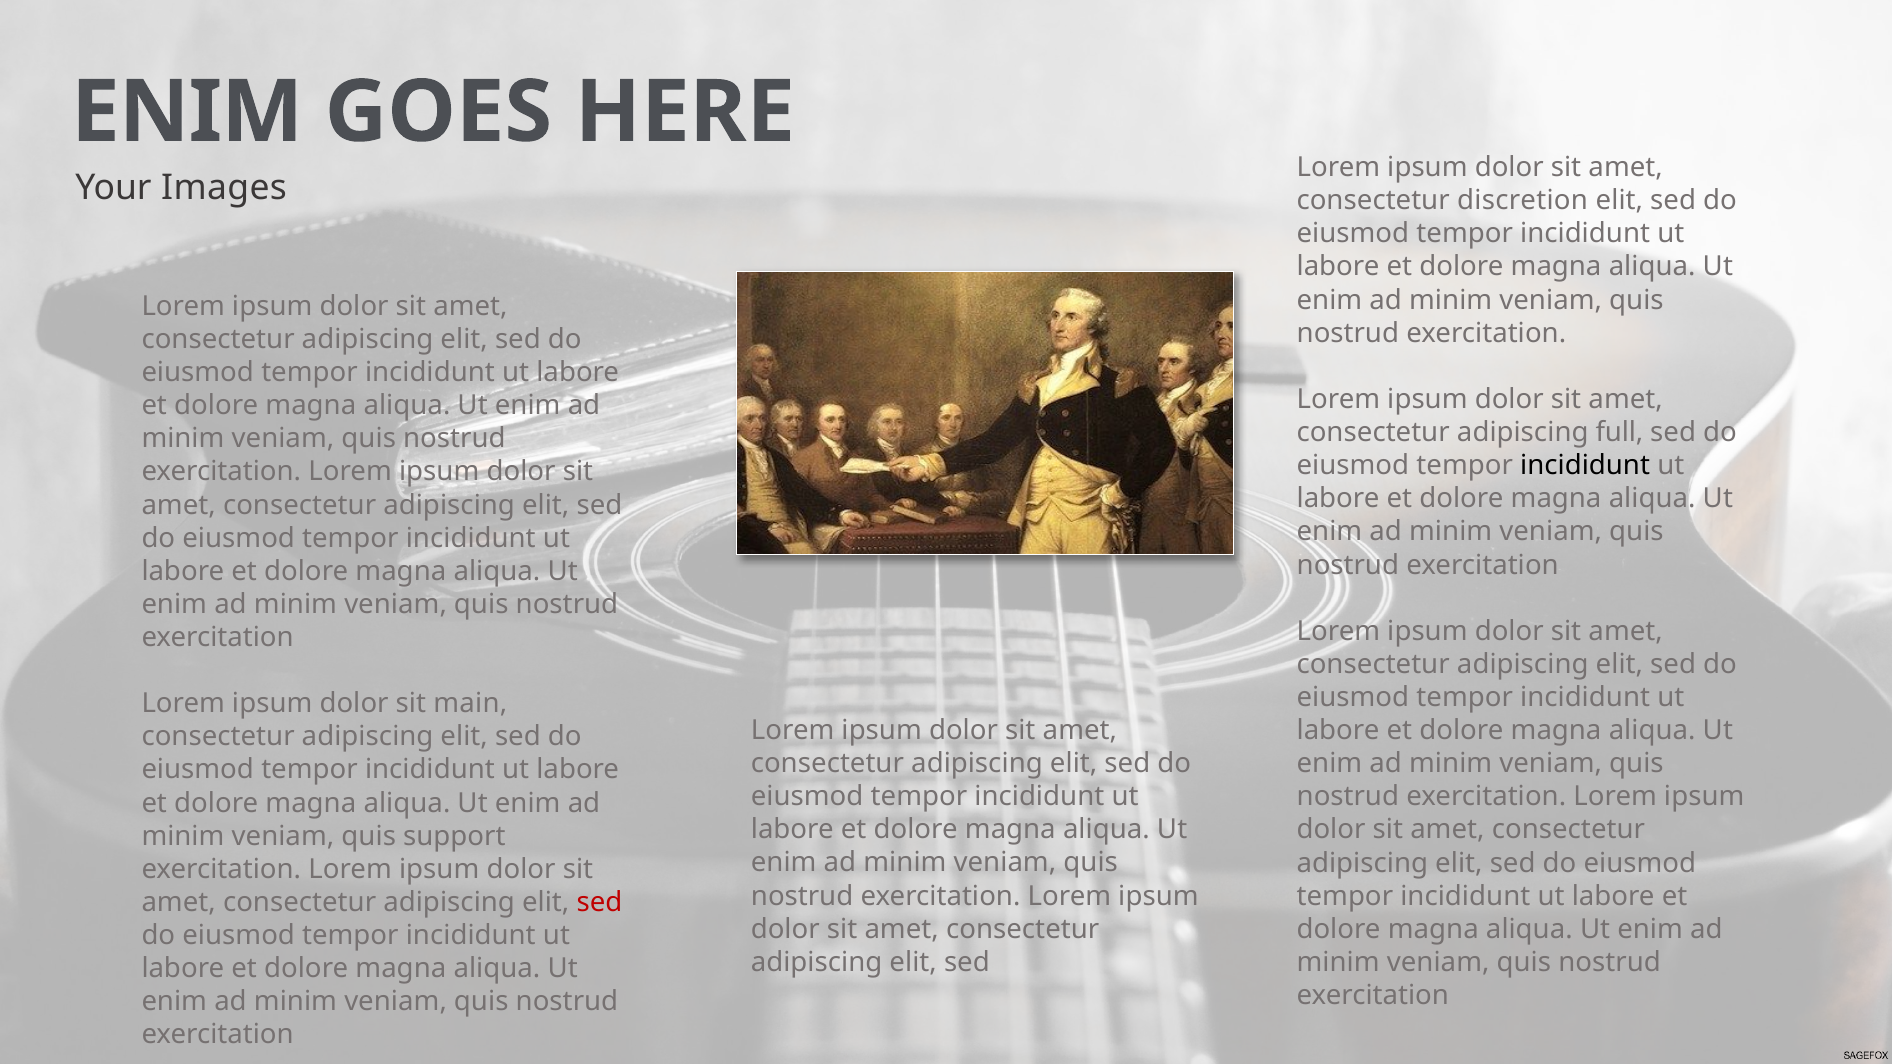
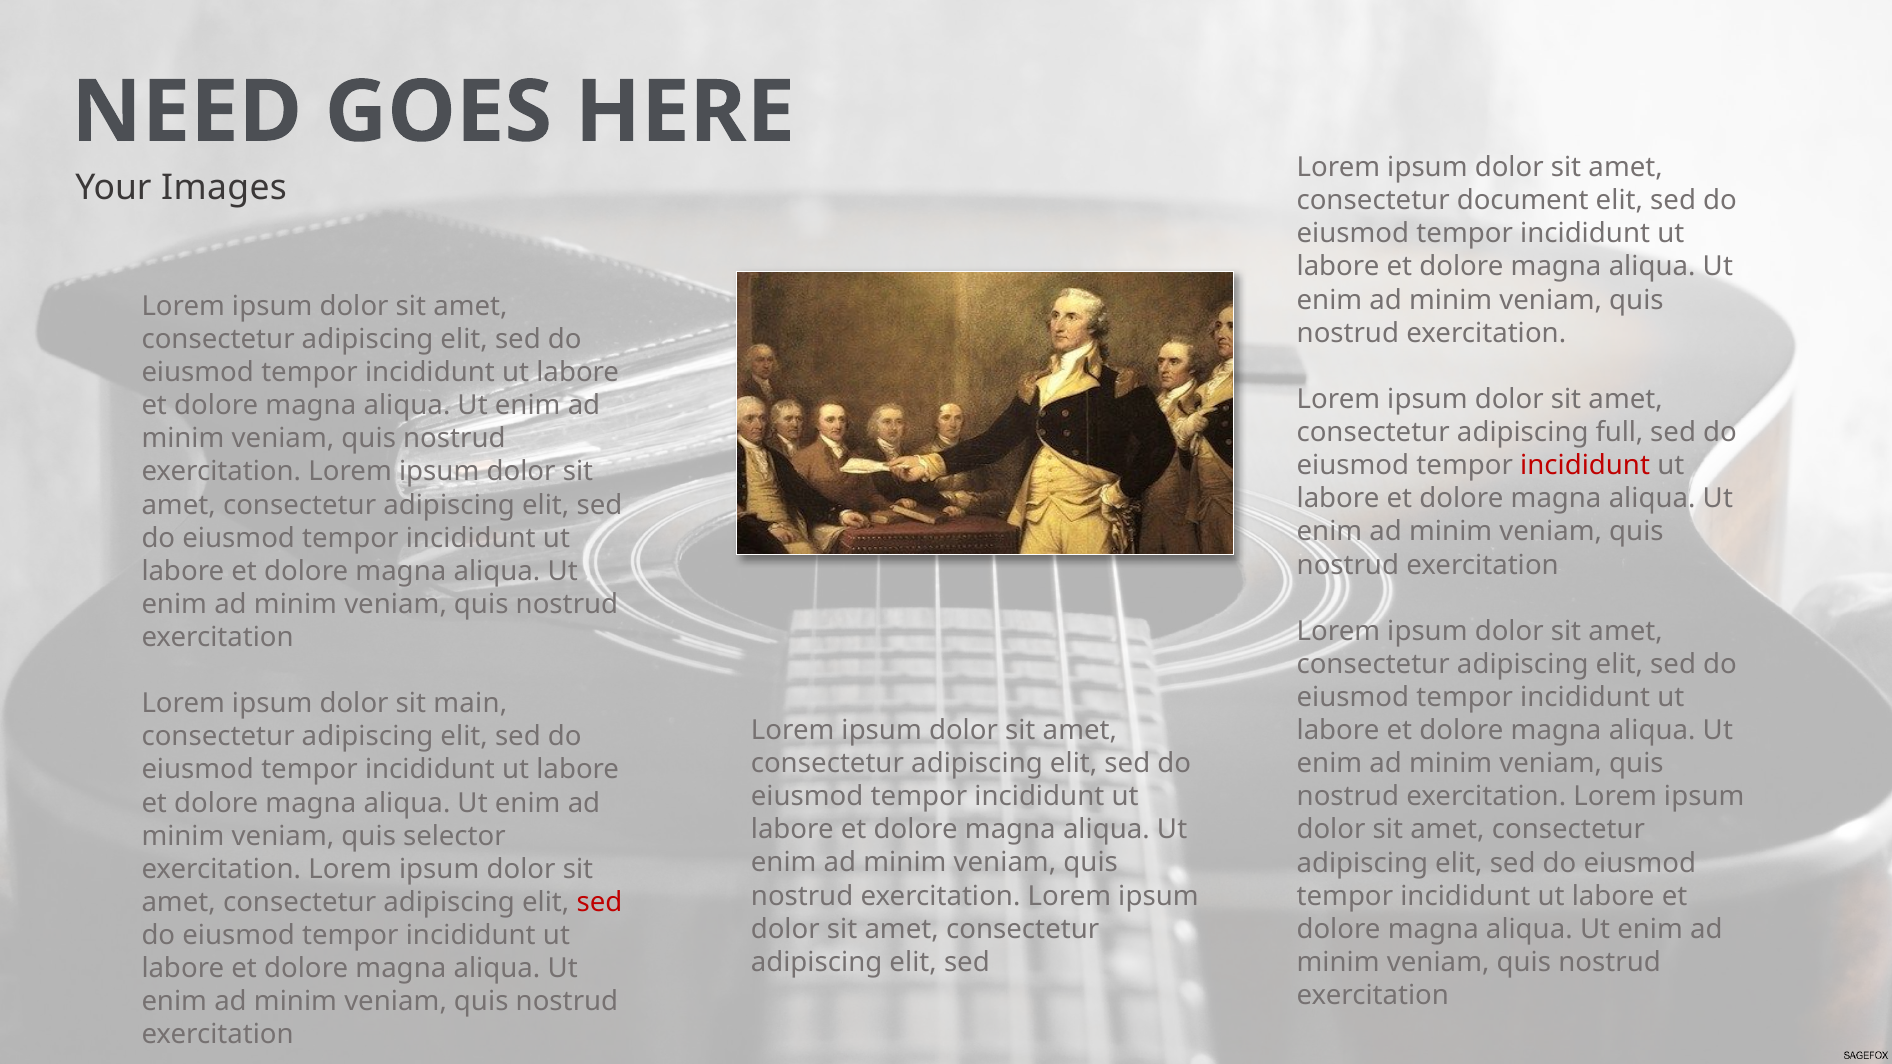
ENIM: ENIM -> NEED (187, 112)
discretion: discretion -> document (1523, 201)
incididunt colour: black -> red (1585, 466)
support: support -> selector (454, 836)
